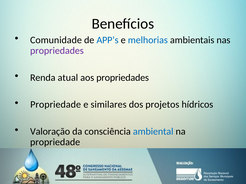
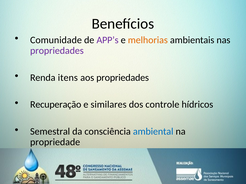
APP’s colour: blue -> purple (108, 40)
melhorias colour: blue -> orange (148, 40)
atual: atual -> itens (68, 78)
Propriedade: Propriedade -> Recuperação (56, 105)
projetos: projetos -> controle (162, 105)
Valoração: Valoração -> Semestral (50, 132)
